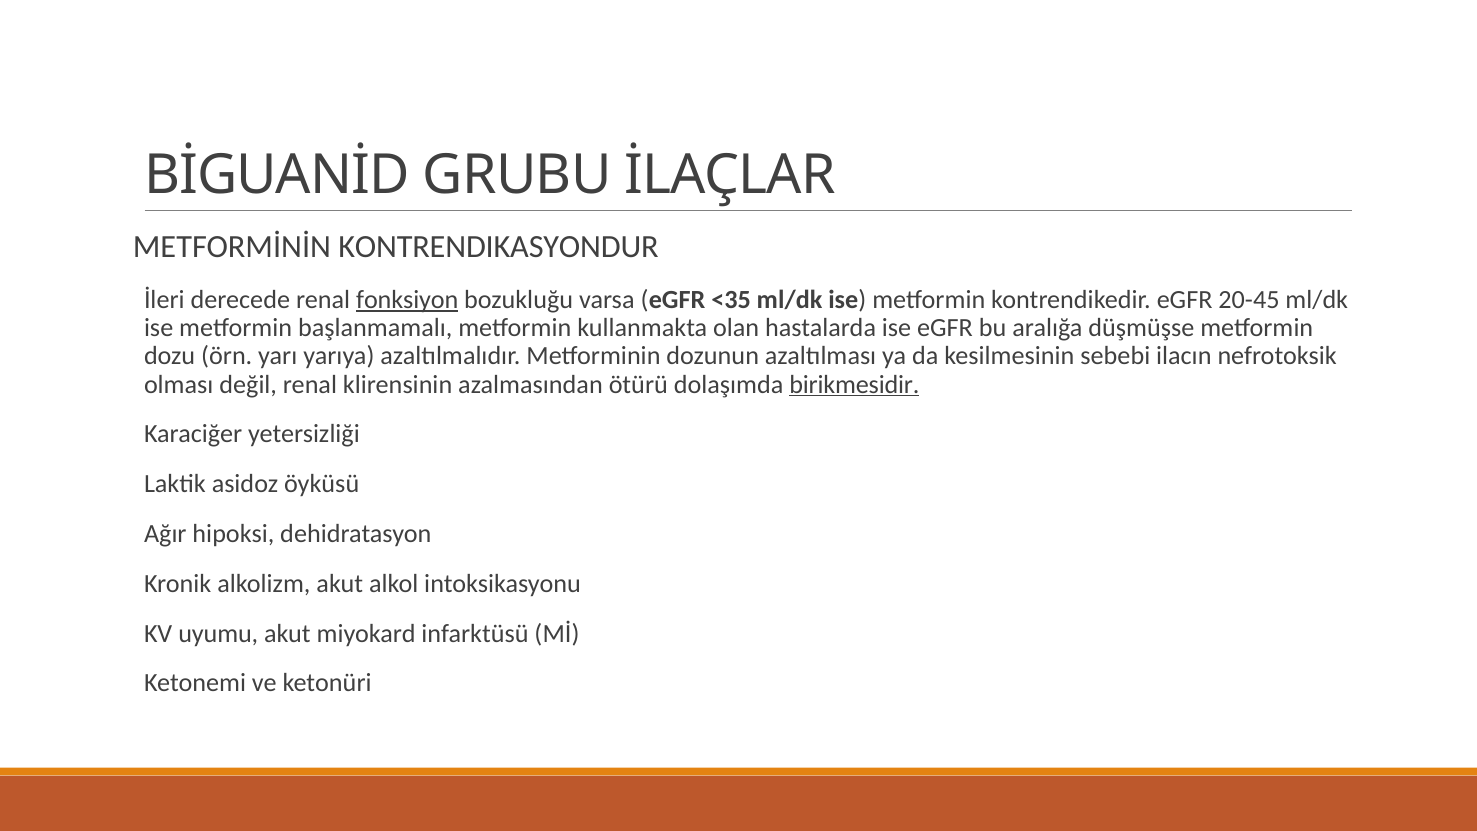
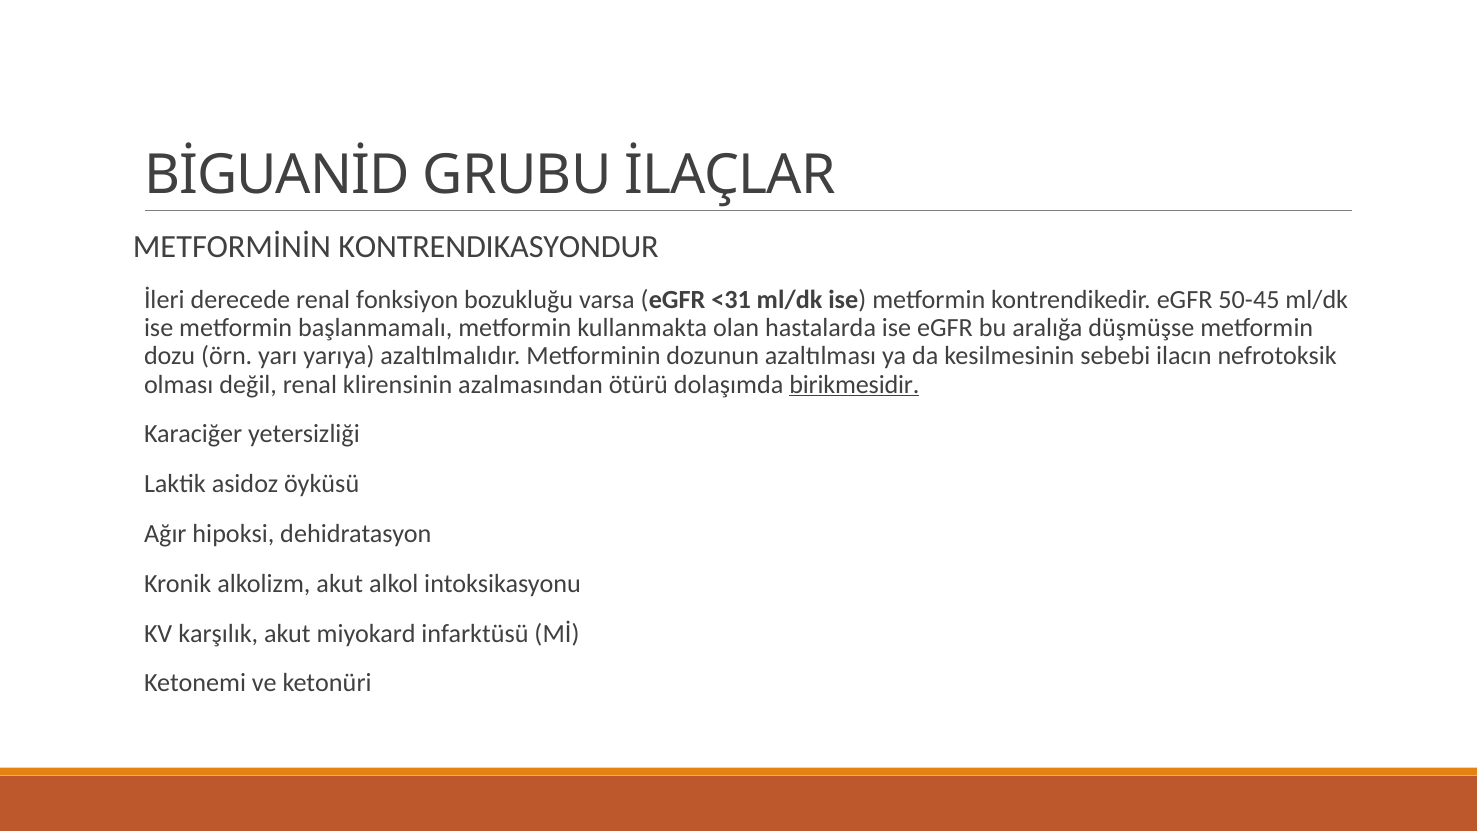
fonksiyon underline: present -> none (407, 300)
<35: <35 -> <31 (731, 300)
20-45: 20-45 -> 50-45 (1249, 300)
uyumu: uyumu -> karşılık (218, 633)
